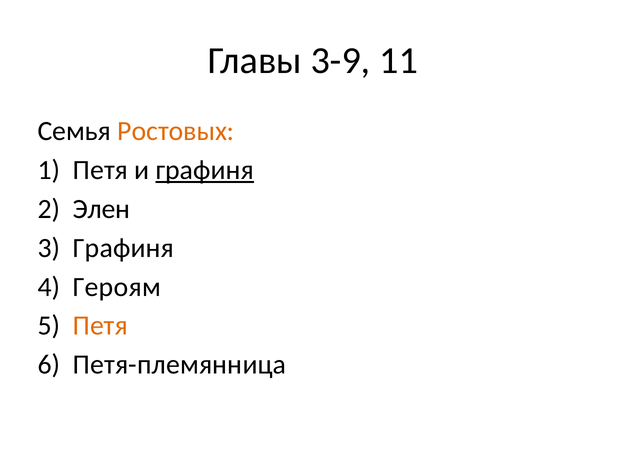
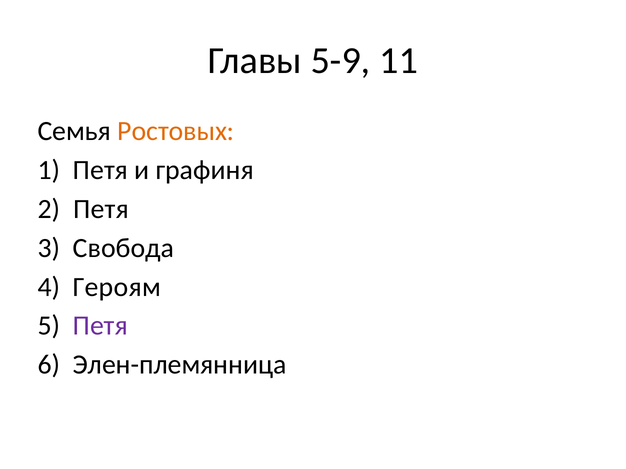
3-9: 3-9 -> 5-9 (341, 61)
графиня underline: present -> none (205, 170)
Элен: Элен -> Петя (101, 209)
Графиня: Графиня -> Свобода (124, 248)
Петя colour: orange -> purple (100, 326)
Петя-племянница: Петя-племянница -> Элен-племянница (180, 365)
